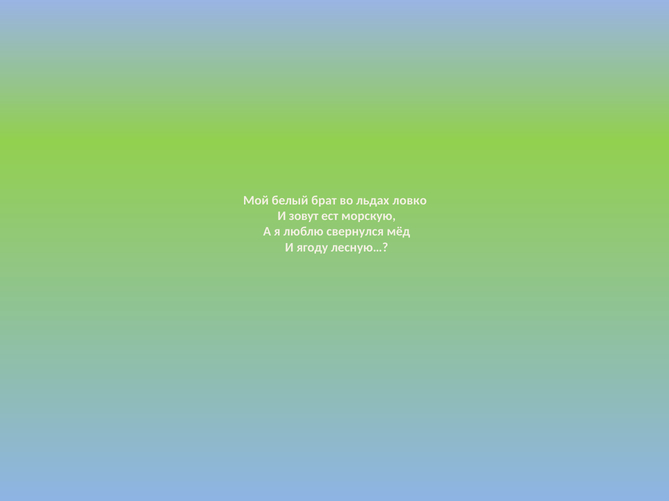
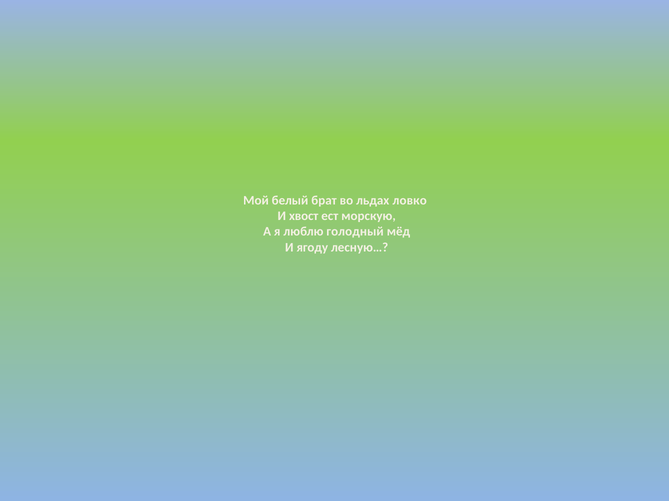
зовут: зовут -> хвост (304, 216)
свернулся: свернулся -> голодный (355, 232)
